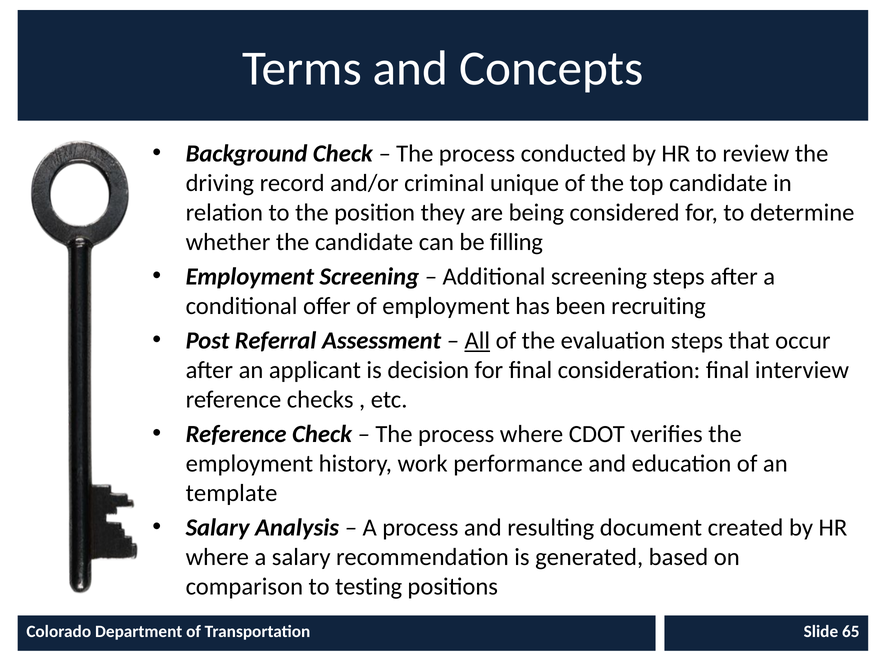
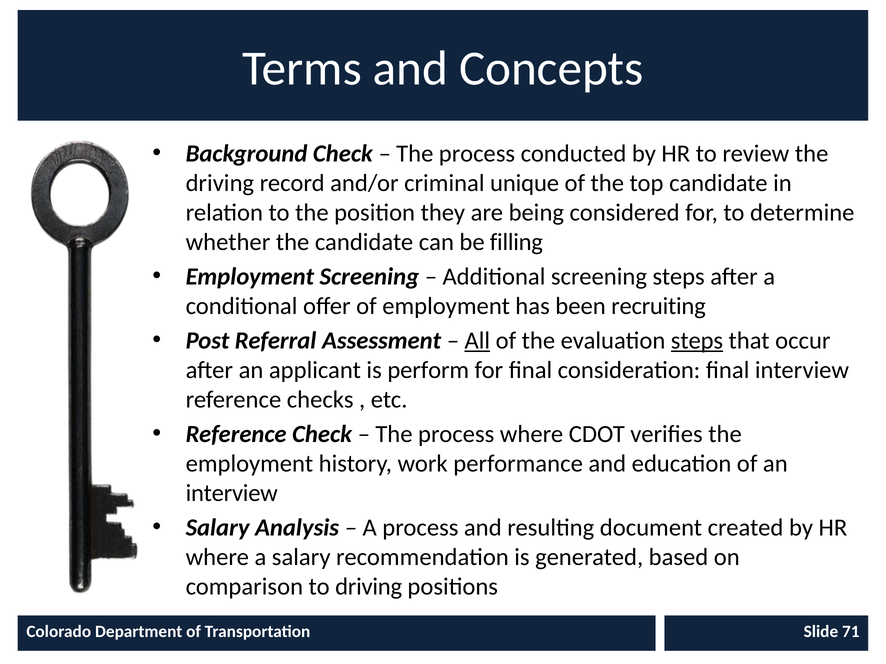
steps underline: none -> present (697, 341)
decision: decision -> perform (428, 370)
template: template -> interview (232, 493)
to testing: testing -> driving (369, 587)
65: 65 -> 71 (851, 632)
